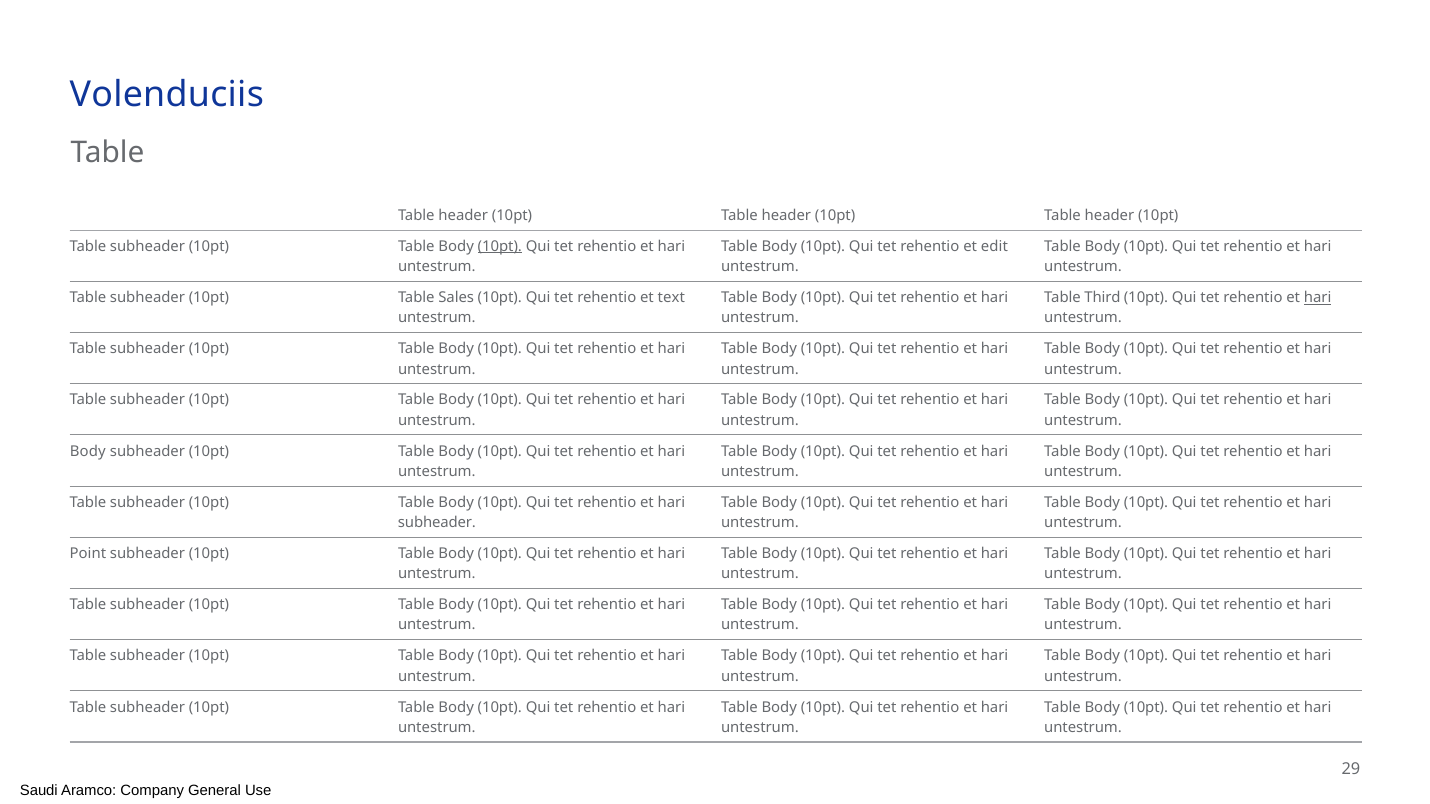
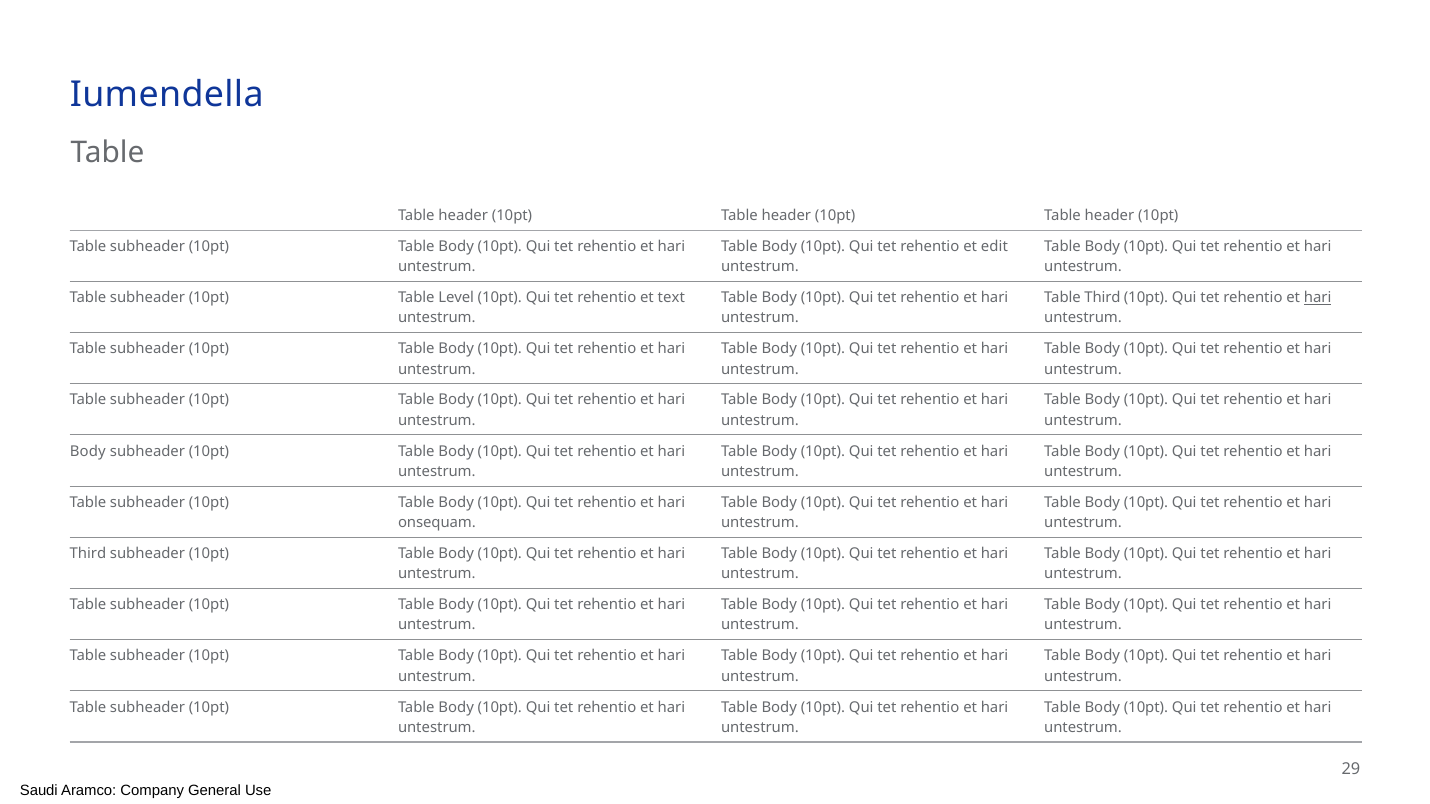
Volenduciis: Volenduciis -> Iumendella (167, 95)
10pt underline: present -> none (500, 247)
Sales: Sales -> Level (456, 298)
subheader: subheader -> onsequam (437, 523)
Point: Point -> Third (88, 554)
